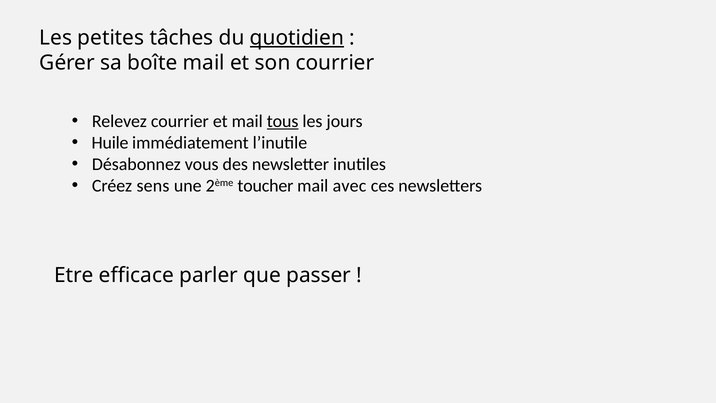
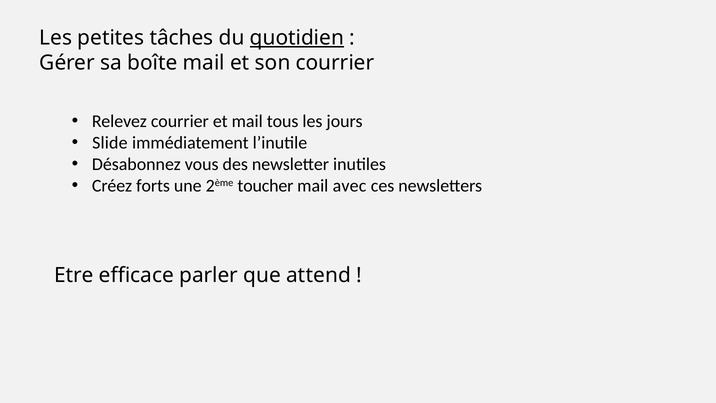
tous underline: present -> none (283, 121)
Huile: Huile -> Slide (110, 143)
sens: sens -> forts (153, 186)
passer: passer -> attend (319, 275)
